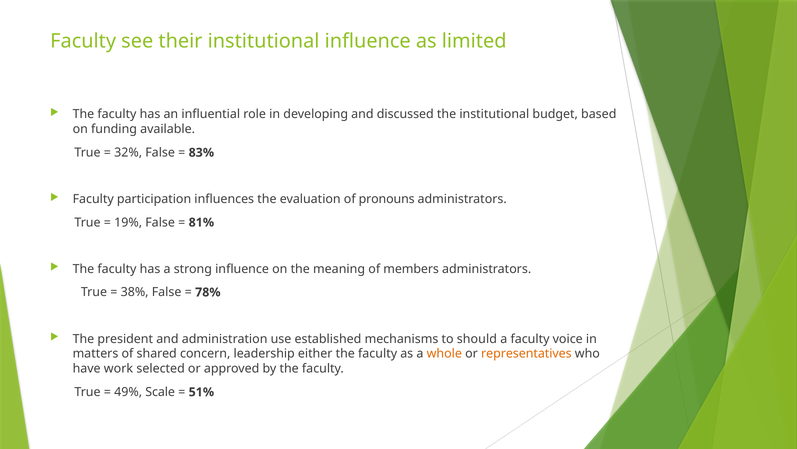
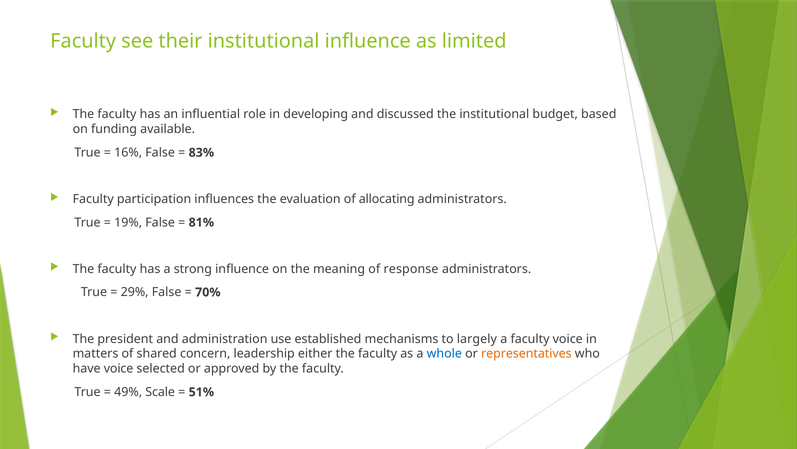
32%: 32% -> 16% (128, 152)
pronouns: pronouns -> allocating (387, 199)
members: members -> response (411, 269)
38%: 38% -> 29% (135, 292)
78%: 78% -> 70% (208, 292)
should: should -> largely (477, 338)
whole colour: orange -> blue (444, 353)
have work: work -> voice (119, 368)
